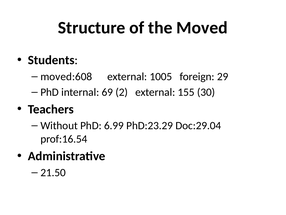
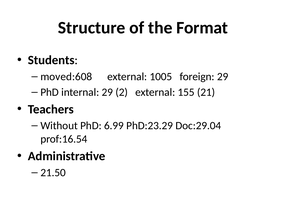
Moved: Moved -> Format (202, 28)
internal 69: 69 -> 29 (107, 92)
30: 30 -> 21 (206, 92)
